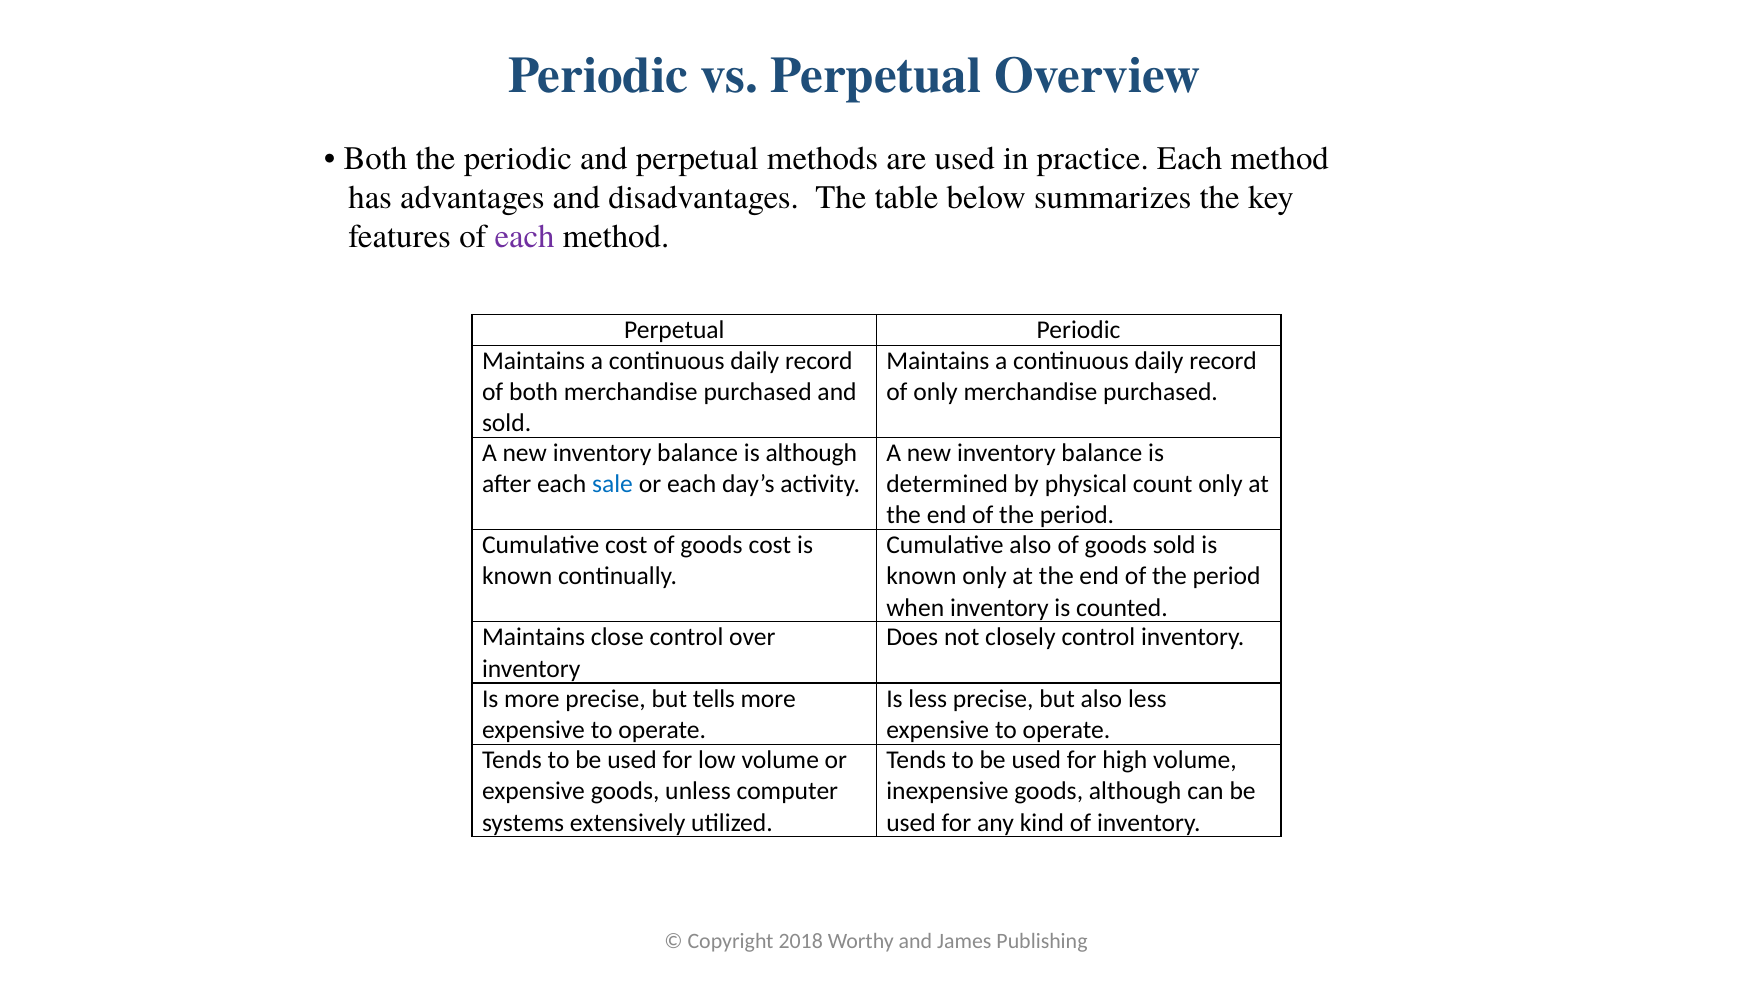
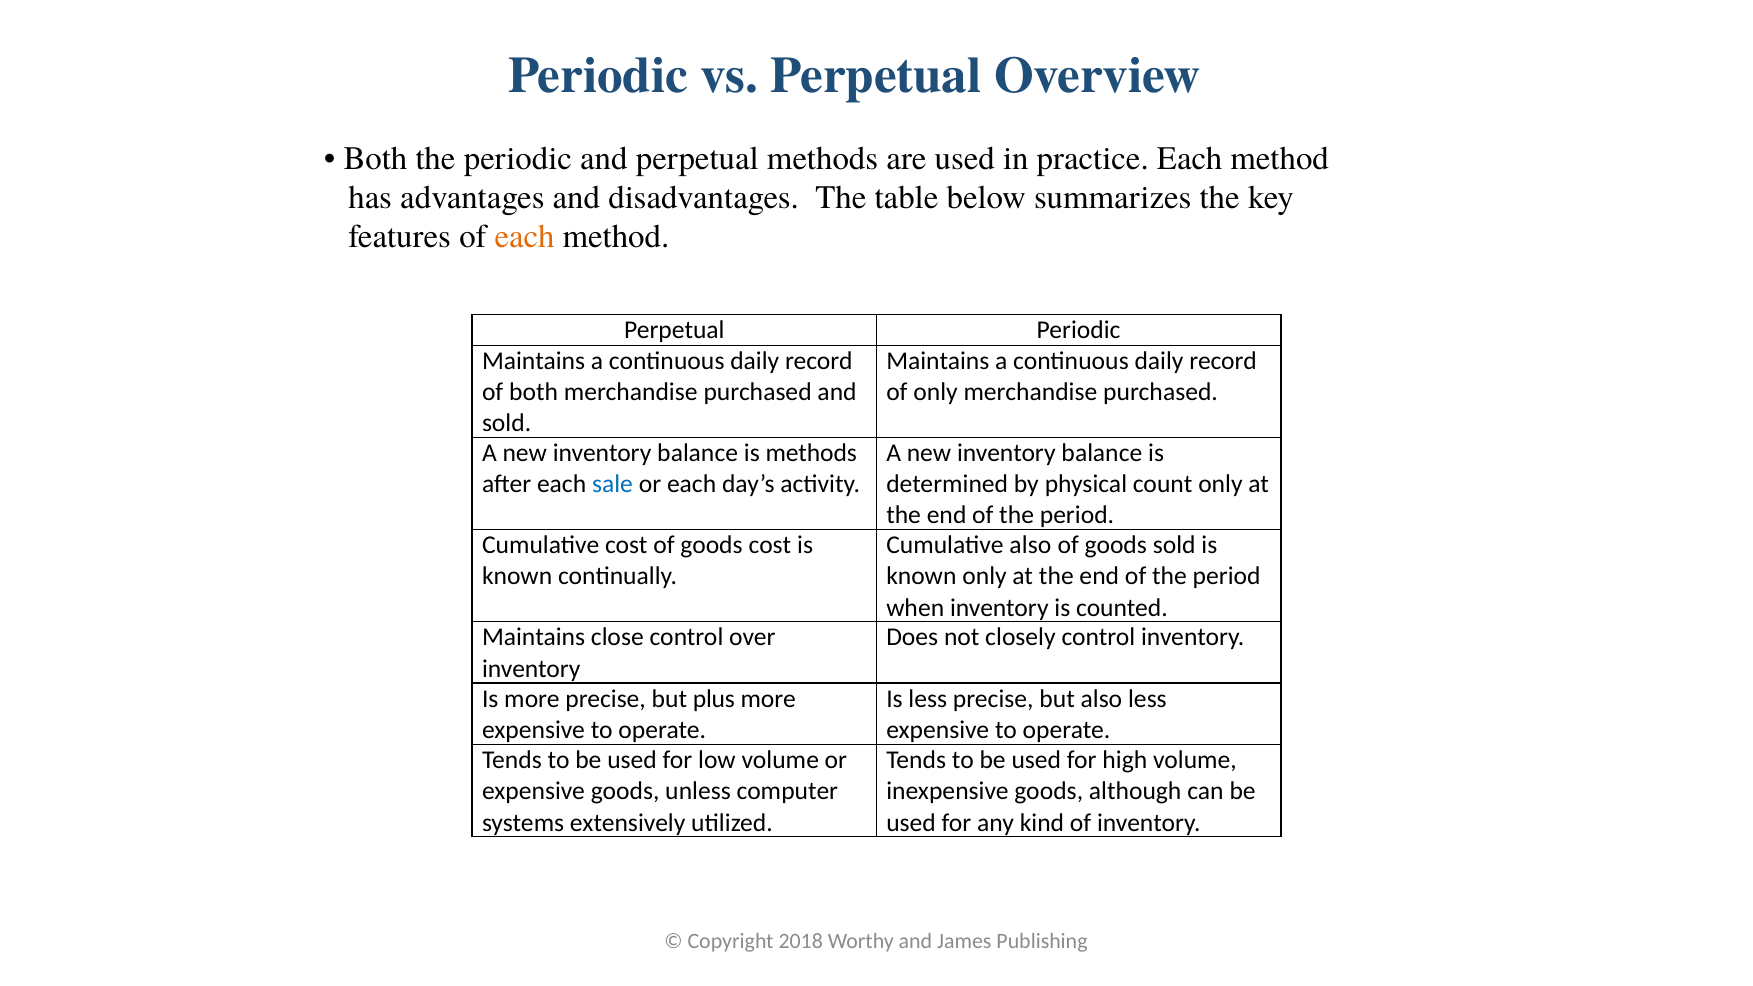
each colour: purple -> orange (525, 237)
is although: although -> methods (811, 453)
tells: tells -> plus (714, 699)
